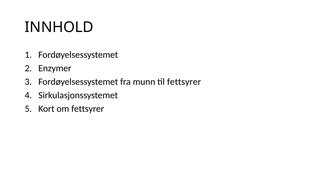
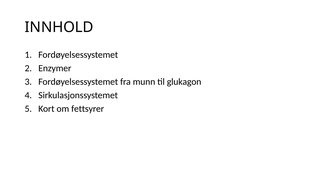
til fettsyrer: fettsyrer -> glukagon (184, 82)
